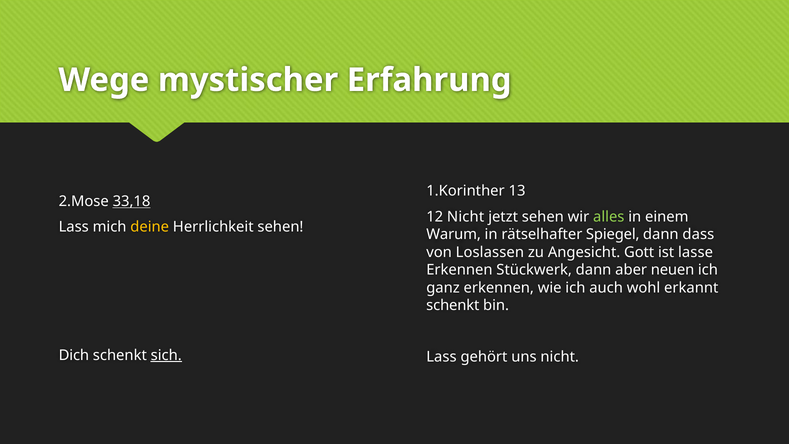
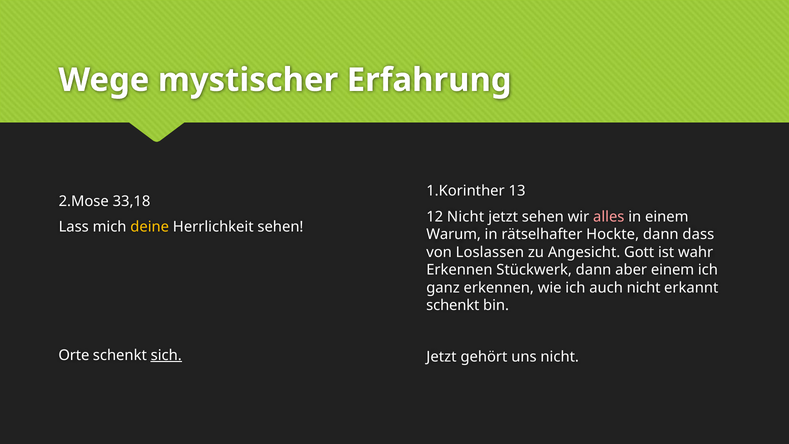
33,18 underline: present -> none (132, 201)
alles colour: light green -> pink (609, 217)
Spiegel: Spiegel -> Hockte (613, 234)
lasse: lasse -> wahr (696, 252)
aber neuen: neuen -> einem (673, 270)
auch wohl: wohl -> nicht (644, 288)
Dich: Dich -> Orte (74, 355)
Lass: Lass -> Jetzt (441, 357)
